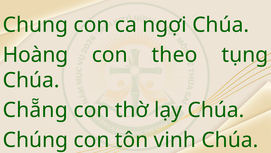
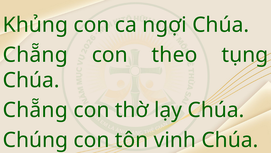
Chung: Chung -> Khủng (35, 25)
Hoàng: Hoàng -> Chẵng (35, 55)
